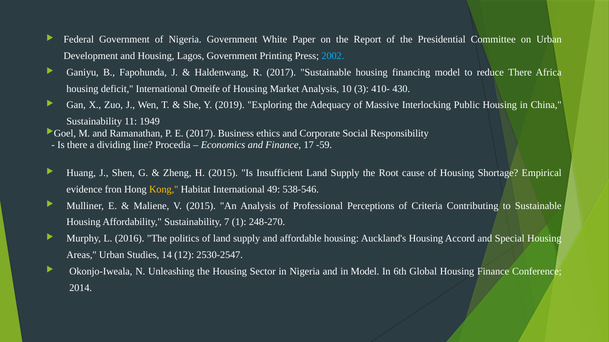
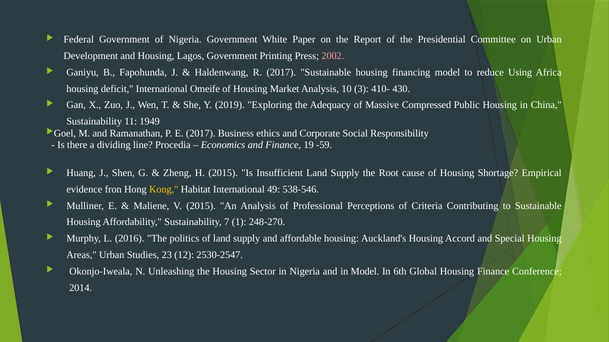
2002 colour: light blue -> pink (333, 56)
reduce There: There -> Using (520, 72)
Interlocking: Interlocking -> Compressed (426, 105)
17: 17 -> 19 (309, 145)
14: 14 -> 23 (167, 255)
